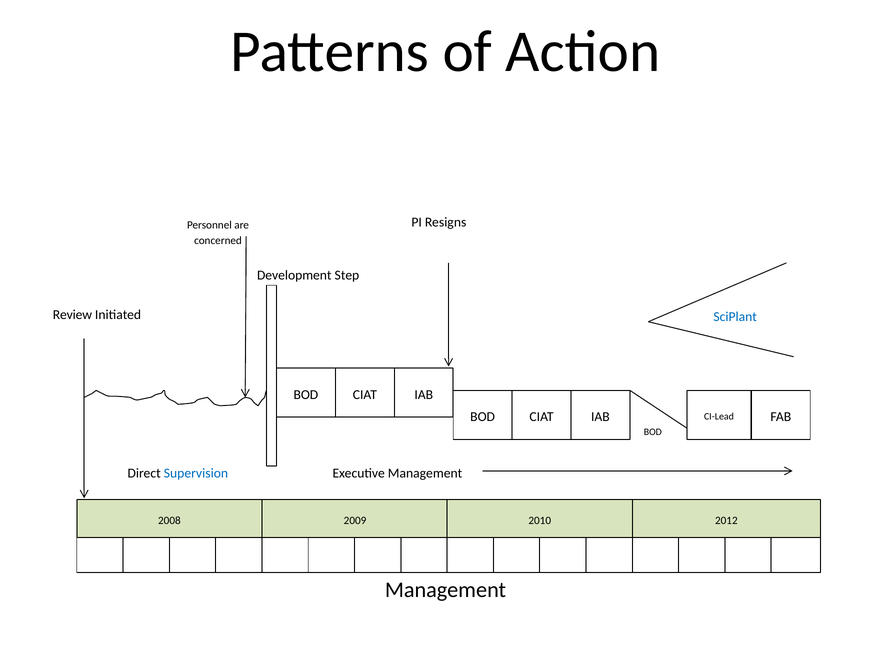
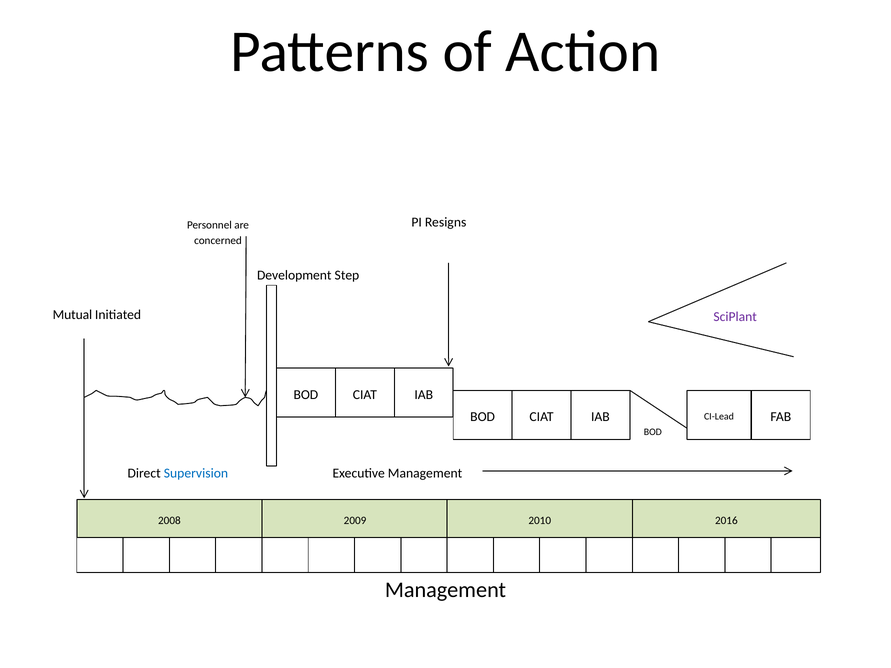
Review: Review -> Mutual (72, 315)
SciPlant colour: blue -> purple (735, 317)
2012: 2012 -> 2016 (726, 521)
